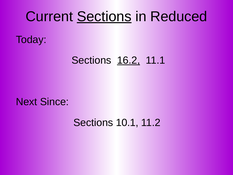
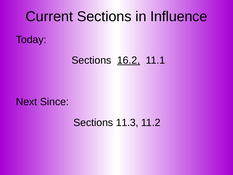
Sections underline: present -> none (104, 17)
Reduced: Reduced -> Influence (179, 17)
10.1: 10.1 -> 11.3 (127, 122)
